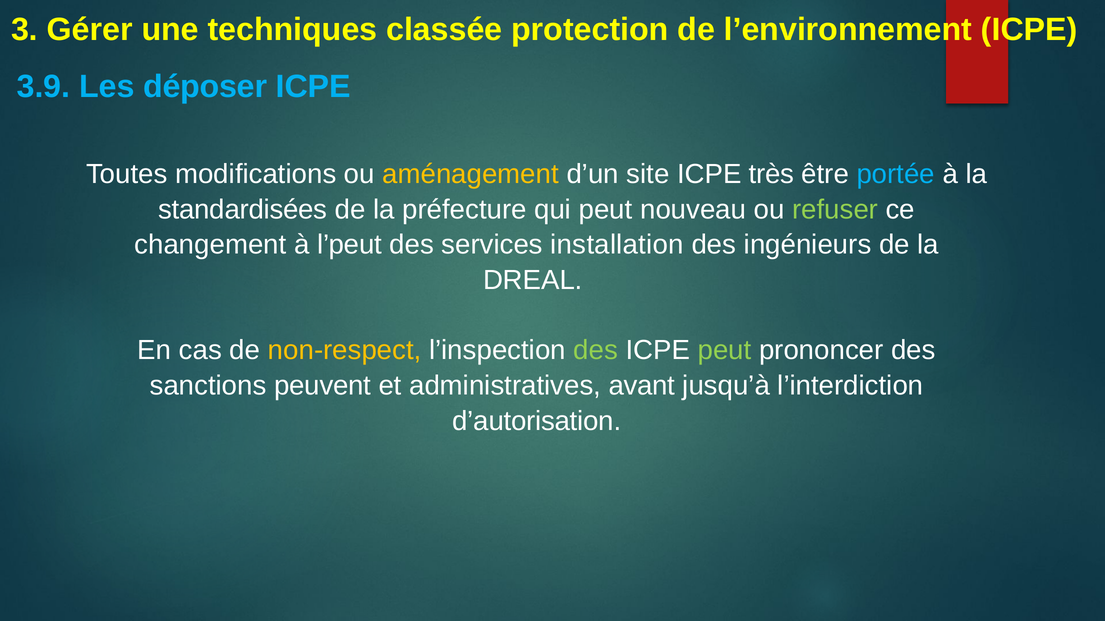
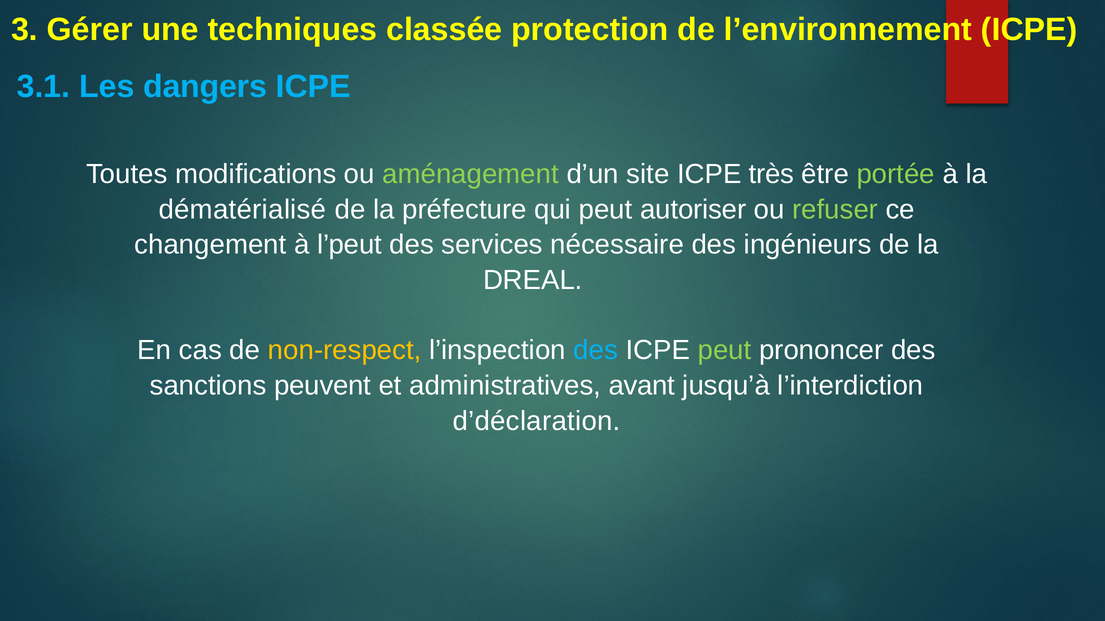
3.9: 3.9 -> 3.1 (43, 87)
déposer: déposer -> dangers (205, 87)
aménagement colour: yellow -> light green (471, 174)
portée colour: light blue -> light green (896, 174)
standardisées: standardisées -> dématérialisé (242, 210)
nouveau: nouveau -> autoriser (693, 210)
installation: installation -> nécessaire (617, 245)
des colour: light green -> light blue (596, 351)
d’autorisation: d’autorisation -> d’déclaration (537, 422)
